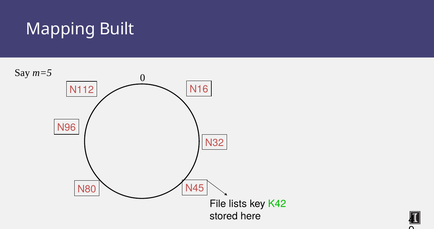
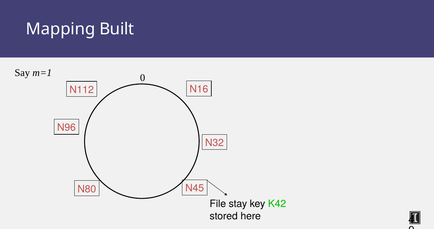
m=5: m=5 -> m=1 (42, 73)
lists: lists -> stay (238, 204)
